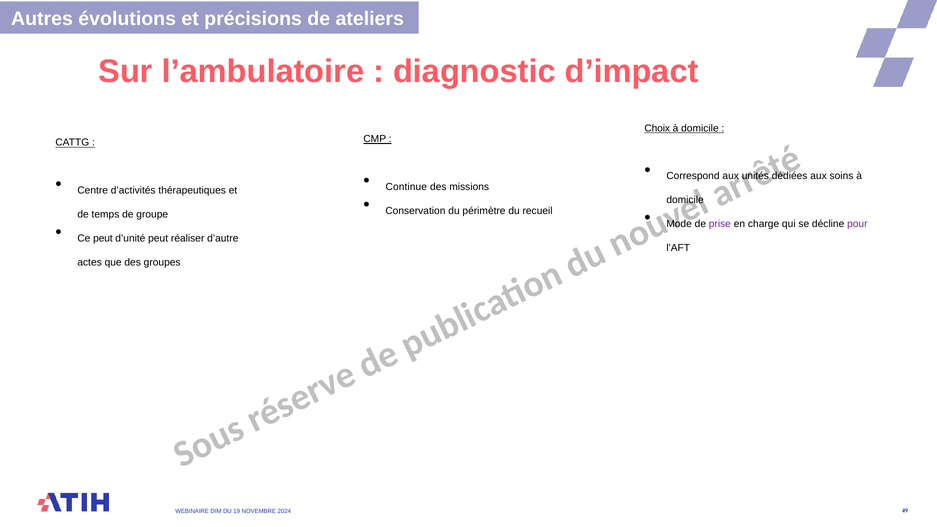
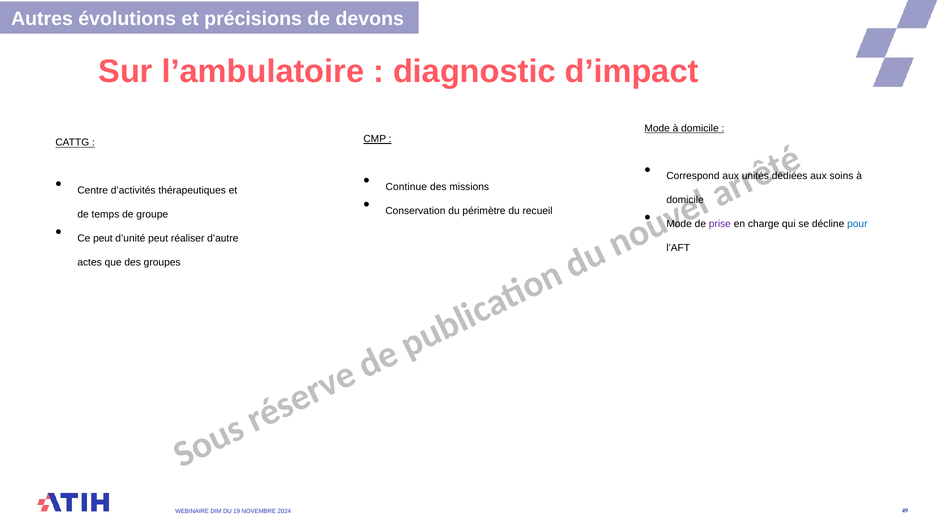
ateliers: ateliers -> devons (370, 19)
Choix: Choix -> Mode (657, 128)
pour colour: purple -> blue (857, 224)
